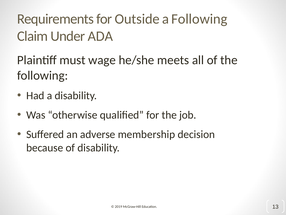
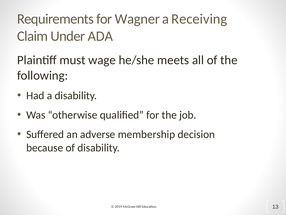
Outside: Outside -> Wagner (137, 19)
a Following: Following -> Receiving (199, 19)
